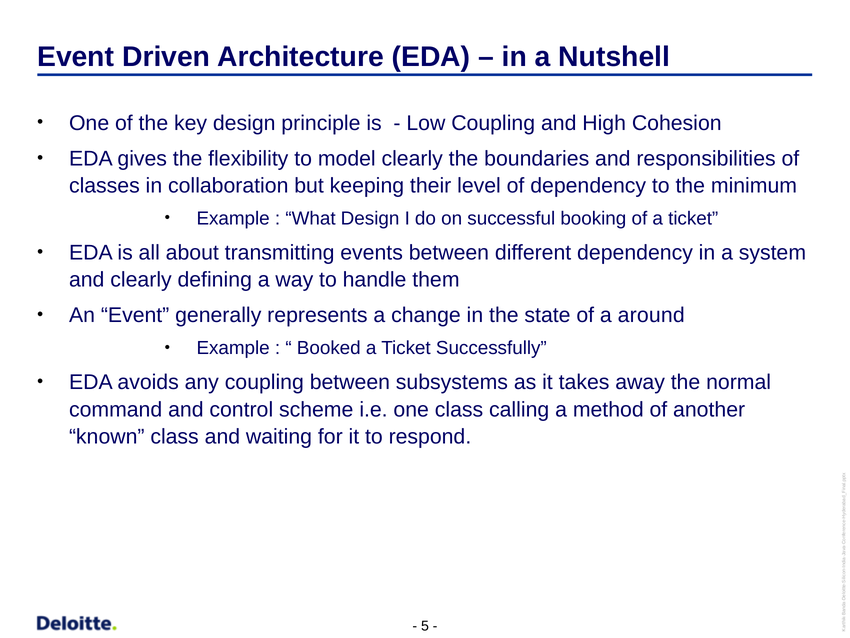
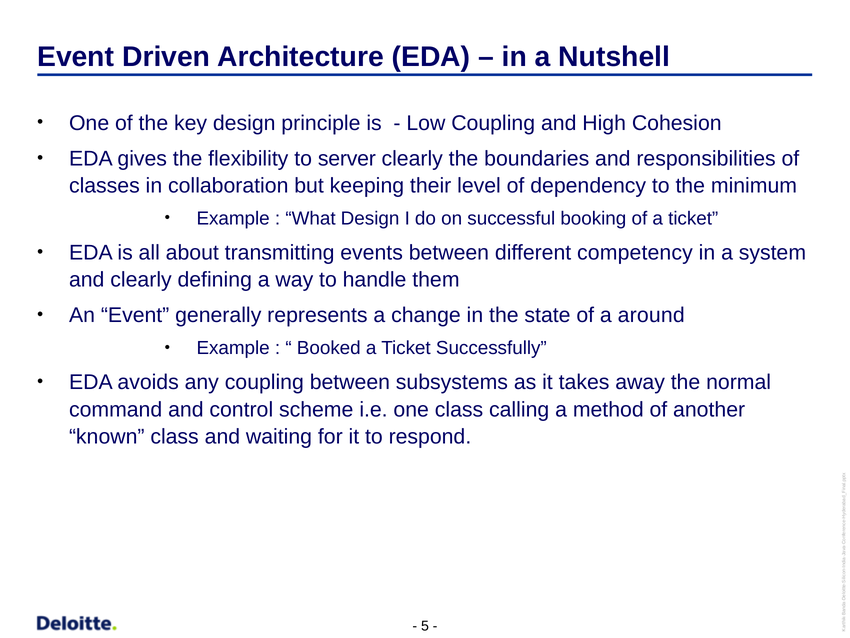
model: model -> server (347, 159)
different dependency: dependency -> competency (635, 253)
